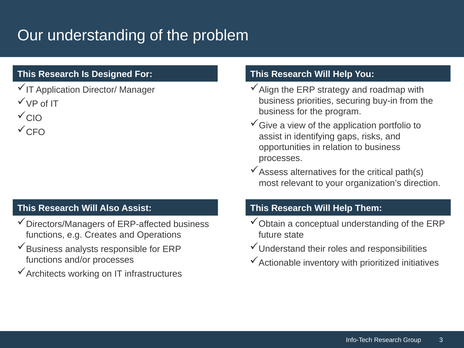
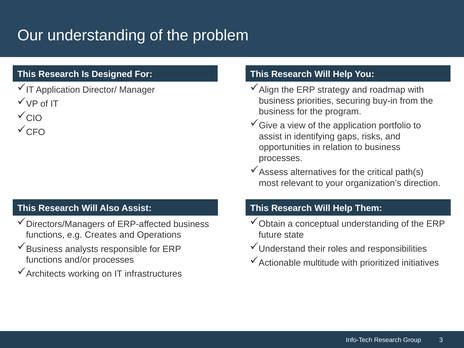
inventory: inventory -> multitude (321, 263)
